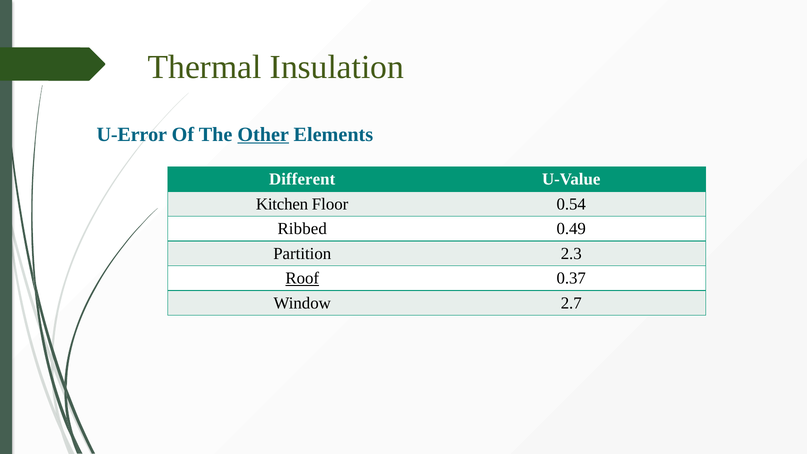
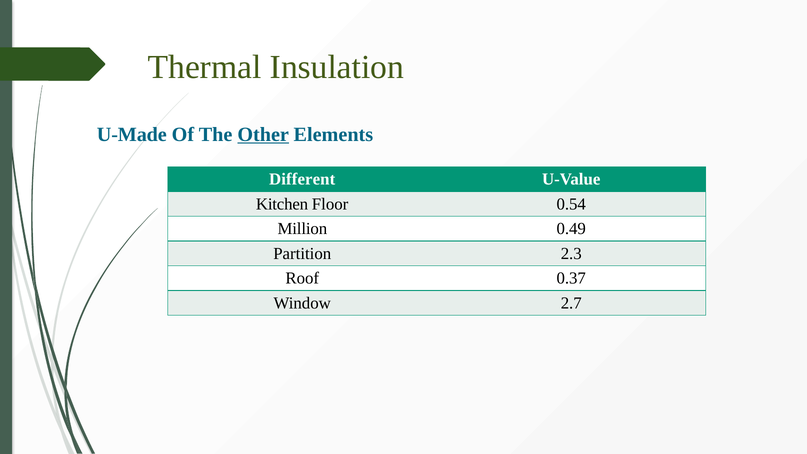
U-Error: U-Error -> U-Made (132, 134)
Ribbed: Ribbed -> Million (302, 229)
Roof underline: present -> none (302, 278)
